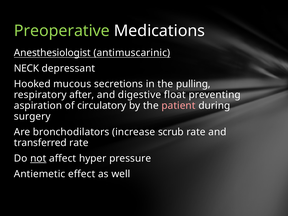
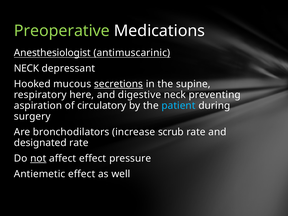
secretions underline: none -> present (119, 84)
pulling: pulling -> supine (193, 84)
after: after -> here (82, 95)
digestive float: float -> neck (175, 95)
patient colour: pink -> light blue (178, 106)
transferred: transferred -> designated (40, 143)
affect hyper: hyper -> effect (93, 158)
